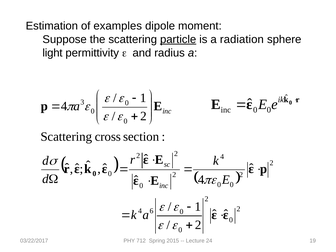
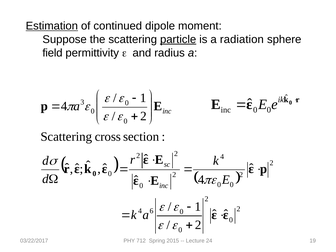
Estimation underline: none -> present (52, 26)
examples: examples -> continued (118, 26)
light: light -> field (52, 53)
